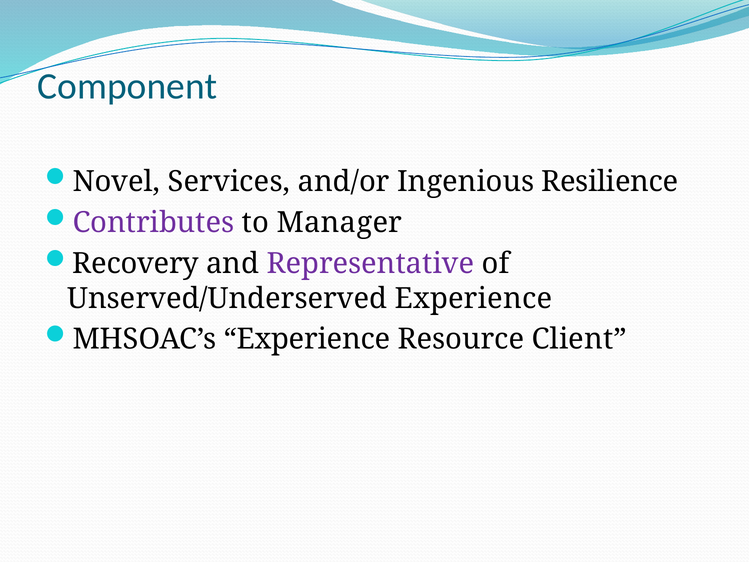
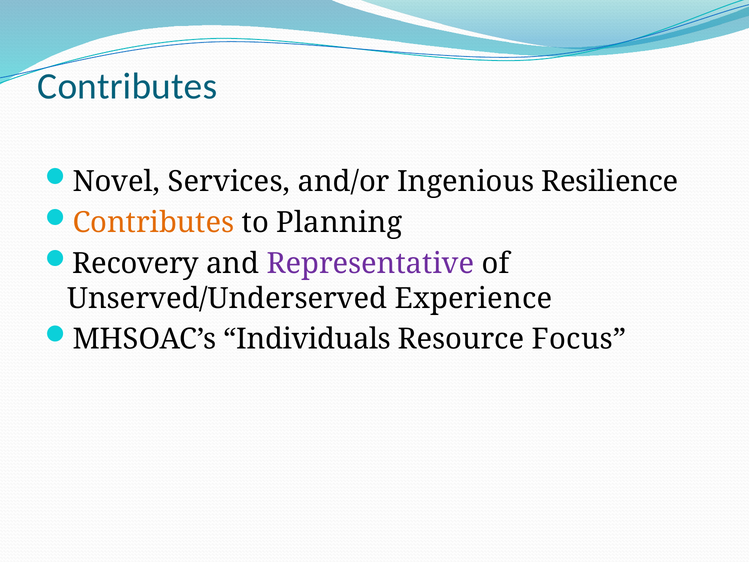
Component: Component -> Contributes (127, 86)
Contributes colour: purple -> orange (153, 223)
Manager: Manager -> Planning (339, 223)
MHSOAC’s Experience: Experience -> Individuals (307, 339)
Client: Client -> Focus (579, 339)
